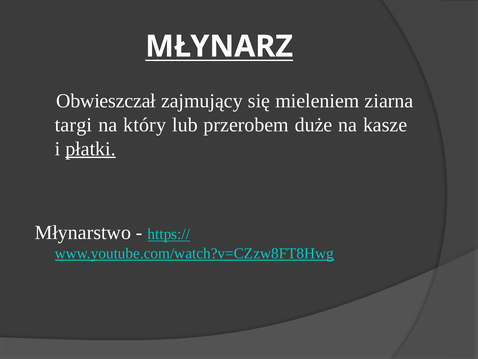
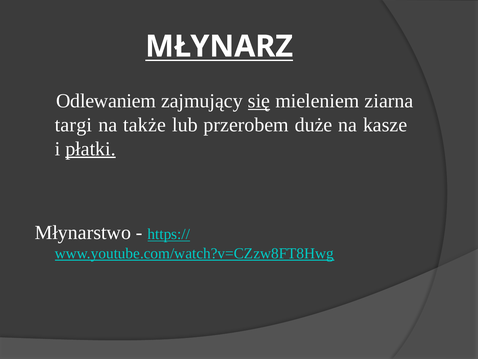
Obwieszczał: Obwieszczał -> Odlewaniem (106, 101)
się underline: none -> present (259, 101)
który: który -> także (145, 125)
